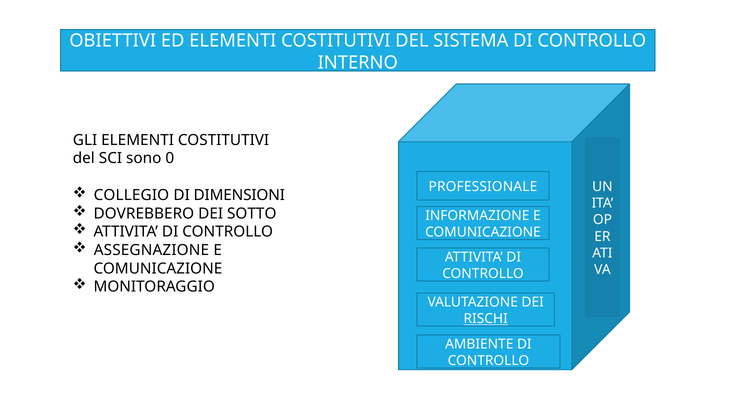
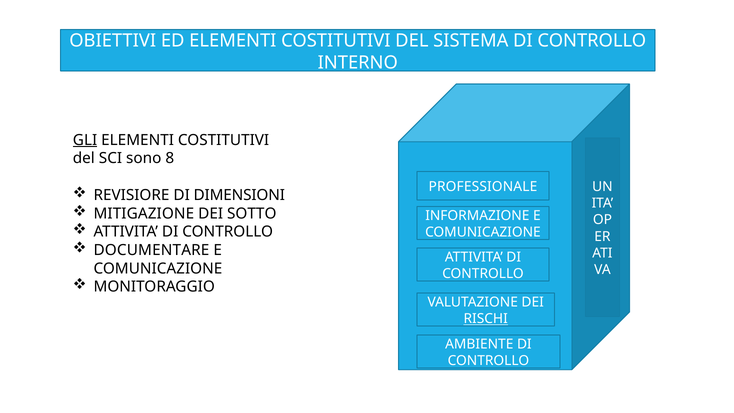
GLI underline: none -> present (85, 140)
0: 0 -> 8 (170, 158)
COLLEGIO: COLLEGIO -> REVISIORE (131, 195)
DOVREBBERO: DOVREBBERO -> MITIGAZIONE (144, 213)
ASSEGNAZIONE: ASSEGNAZIONE -> DOCUMENTARE (151, 250)
